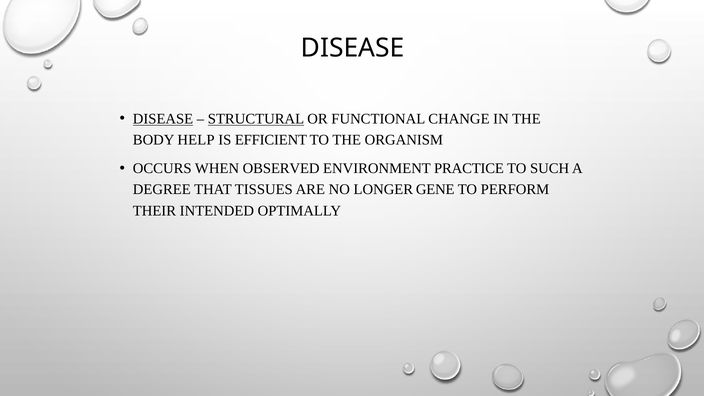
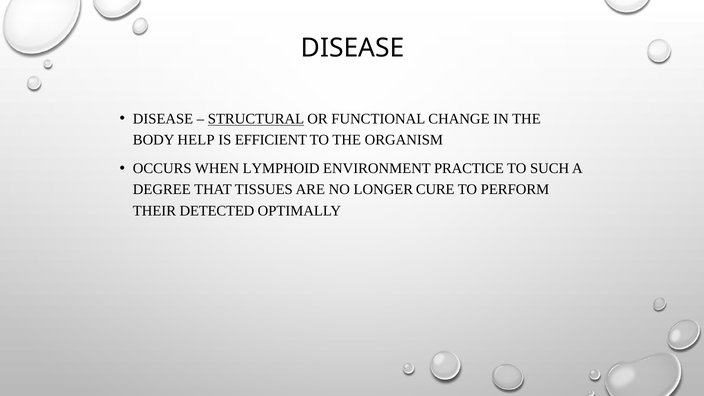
DISEASE underline: present -> none (163, 119)
OBSERVED: OBSERVED -> LYMPHOID (281, 169)
GENE: GENE -> CURE (435, 190)
INTENDED: INTENDED -> DETECTED (217, 211)
